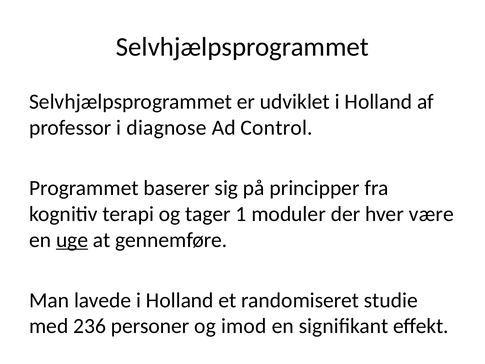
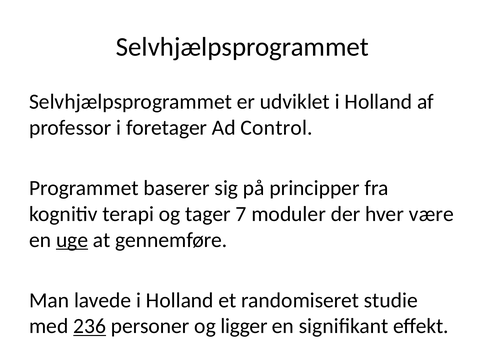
diagnose: diagnose -> foretager (167, 128)
1: 1 -> 7 (241, 214)
236 underline: none -> present (90, 326)
imod: imod -> ligger (244, 326)
